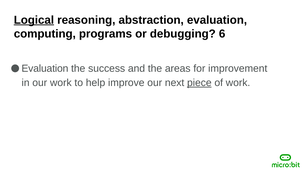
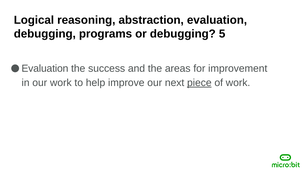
Logical underline: present -> none (34, 20)
computing: computing -> debugging (45, 34)
6: 6 -> 5 (222, 34)
